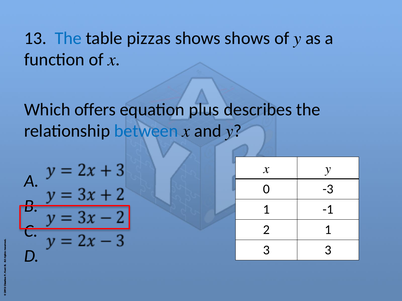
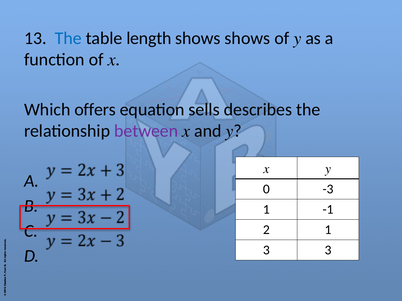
pizzas: pizzas -> length (149, 38)
plus: plus -> sells (204, 110)
between colour: blue -> purple (146, 131)
